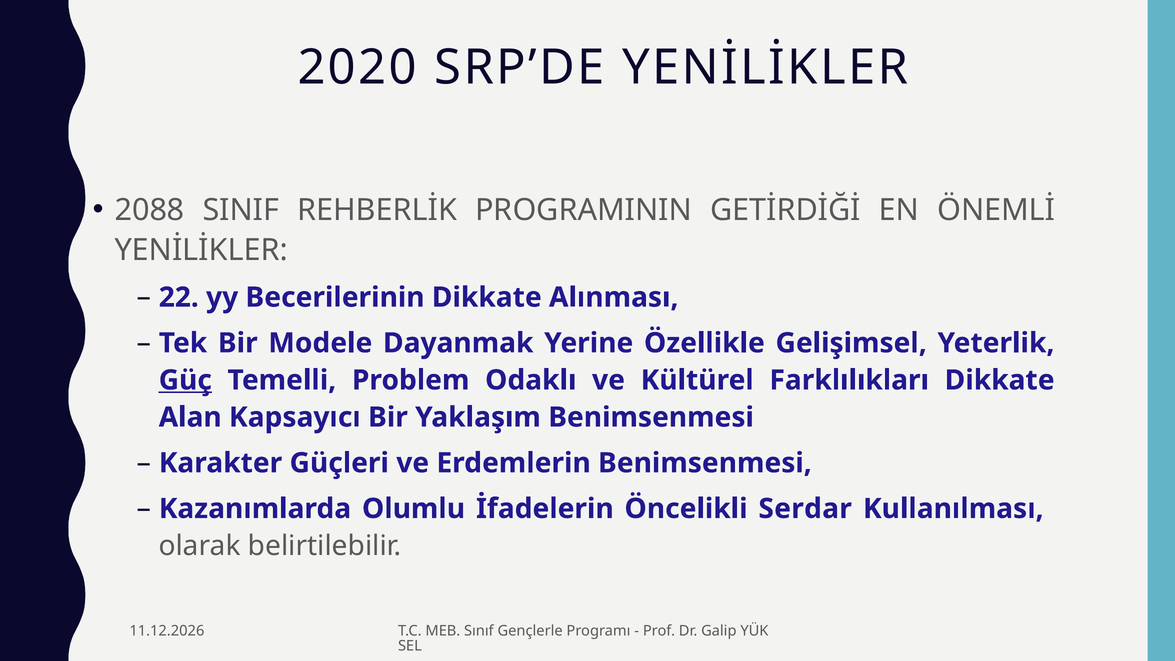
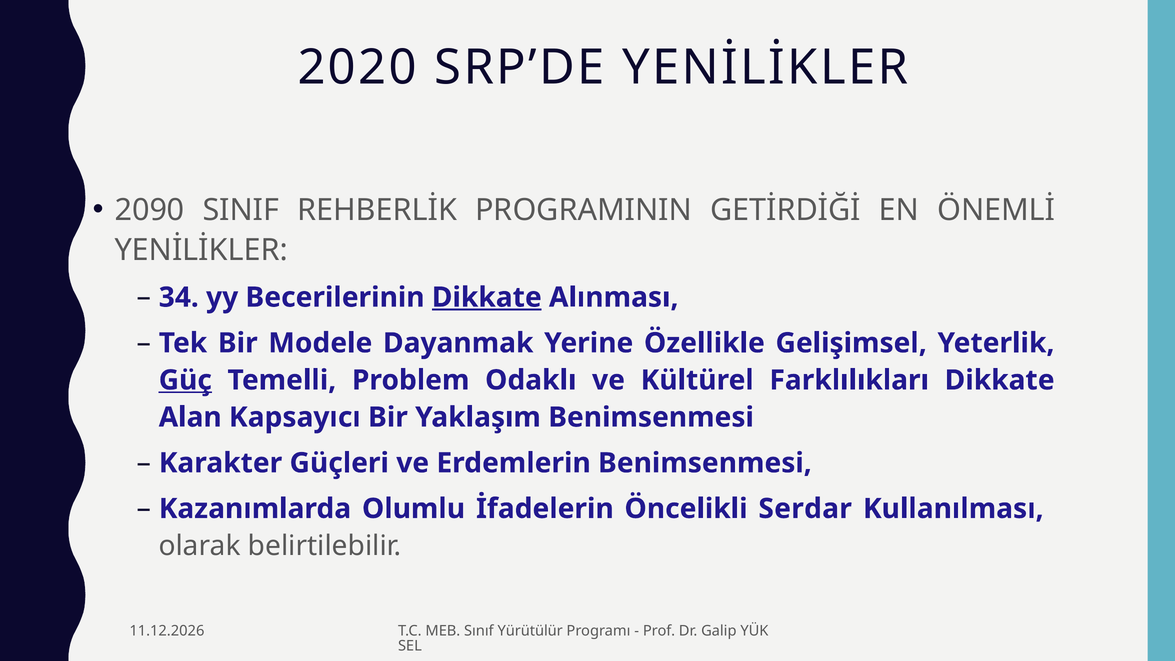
2088: 2088 -> 2090 (150, 210)
22: 22 -> 34 (179, 297)
Dikkate underline: none -> present (487, 297)
Gençlerle: Gençlerle -> Yürütülür (530, 631)
